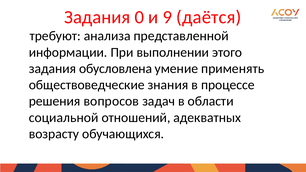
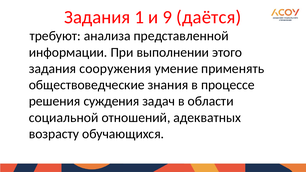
0: 0 -> 1 (139, 17)
обусловлена: обусловлена -> сооружения (115, 69)
вопросов: вопросов -> суждения (111, 101)
